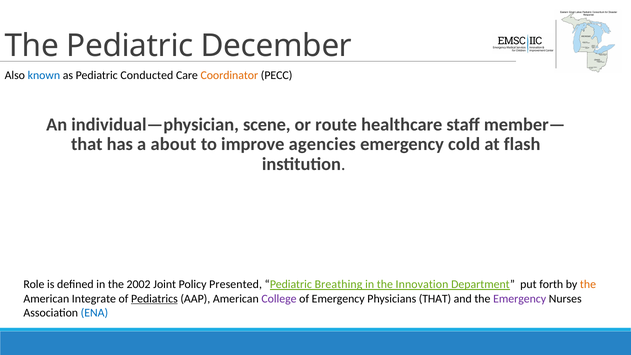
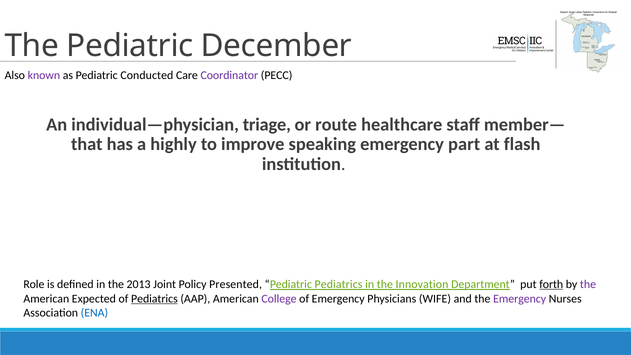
known colour: blue -> purple (44, 75)
Coordinator colour: orange -> purple (229, 75)
scene: scene -> triage (267, 124)
about: about -> highly (174, 144)
agencies: agencies -> speaking (322, 144)
cold: cold -> part (464, 144)
2002: 2002 -> 2013 (139, 284)
Pediatric Breathing: Breathing -> Pediatrics (339, 284)
forth underline: none -> present (551, 284)
the colour: orange -> purple (588, 284)
Integrate: Integrate -> Expected (94, 299)
Physicians THAT: THAT -> WIFE (435, 299)
